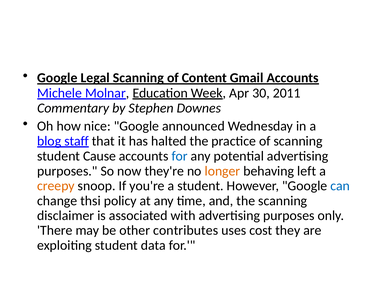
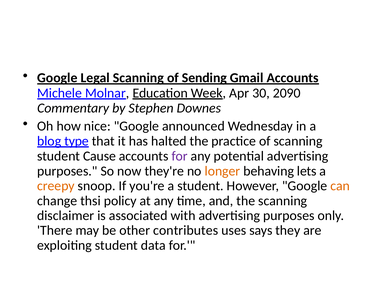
Content: Content -> Sending (204, 78)
2011: 2011 -> 2090 (287, 93)
staff: staff -> type (77, 141)
for colour: blue -> purple (180, 156)
left: left -> lets (307, 171)
can colour: blue -> orange (340, 186)
cost: cost -> says (261, 230)
